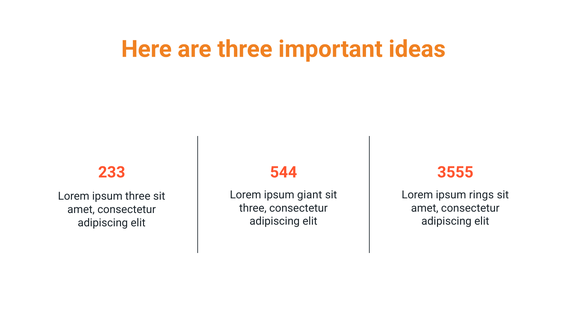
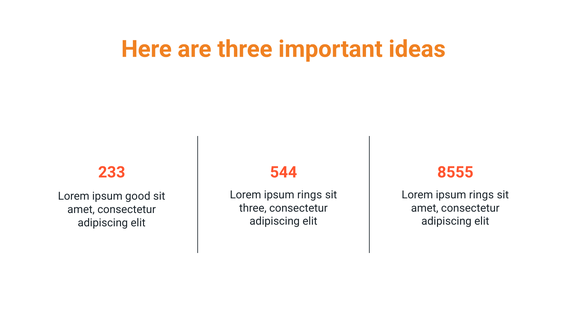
3555: 3555 -> 8555 (455, 172)
giant: giant -> rings (310, 195)
ipsum three: three -> good (138, 196)
